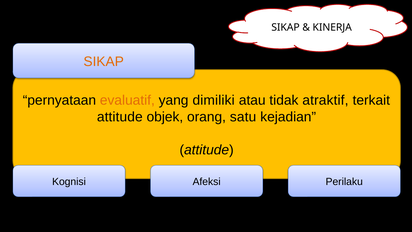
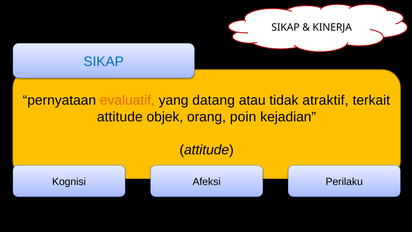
SIKAP colour: orange -> blue (104, 62)
dimiliki: dimiliki -> datang (214, 100)
satu: satu -> poin (243, 117)
